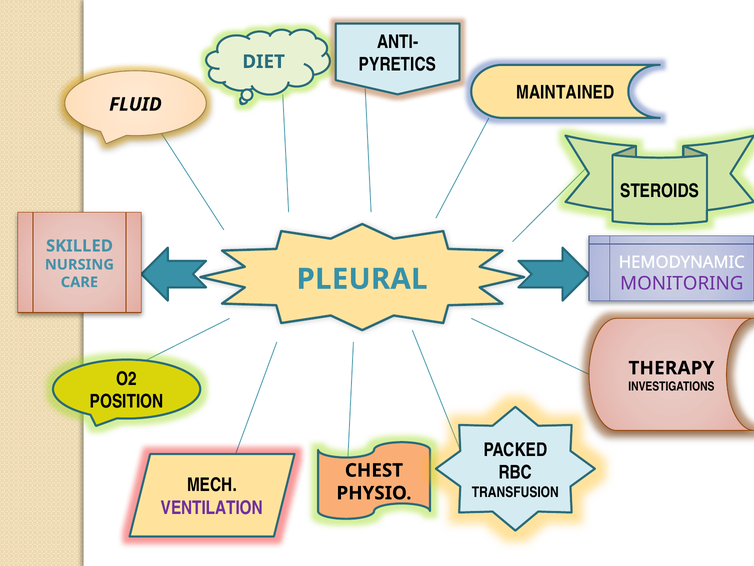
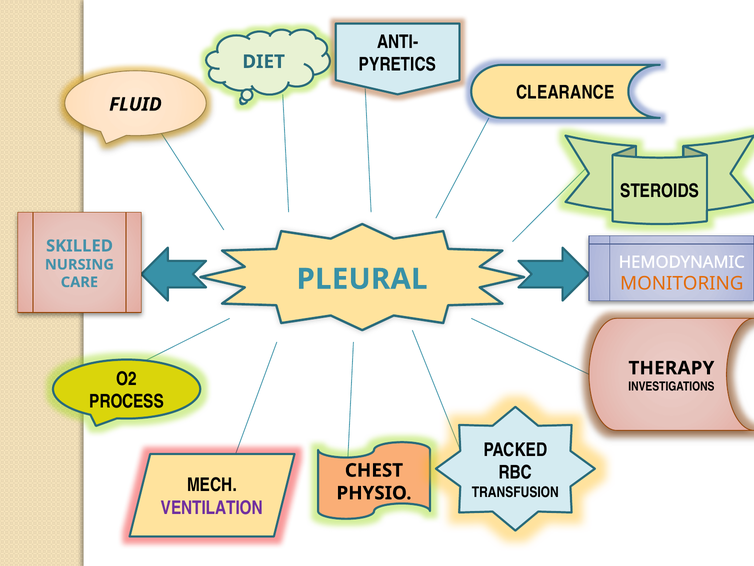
MAINTAINED: MAINTAINED -> CLEARANCE (565, 93)
MONITORING colour: purple -> orange (682, 283)
POSITION: POSITION -> PROCESS (127, 401)
